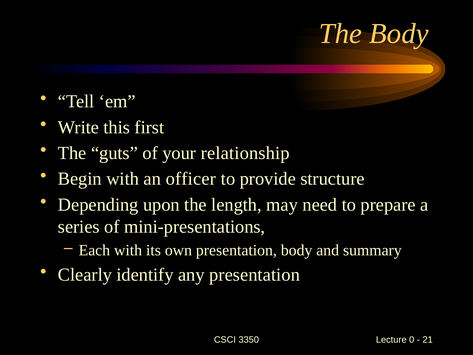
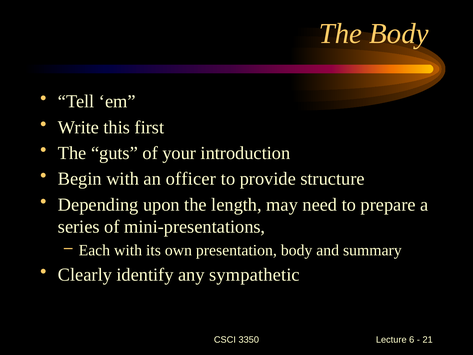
relationship: relationship -> introduction (245, 153)
any presentation: presentation -> sympathetic (254, 274)
0: 0 -> 6 (412, 340)
